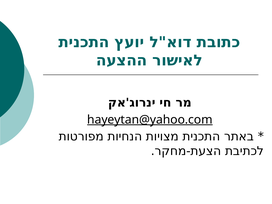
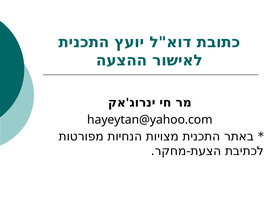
hayeytan@yahoo.com underline: present -> none (150, 120)
